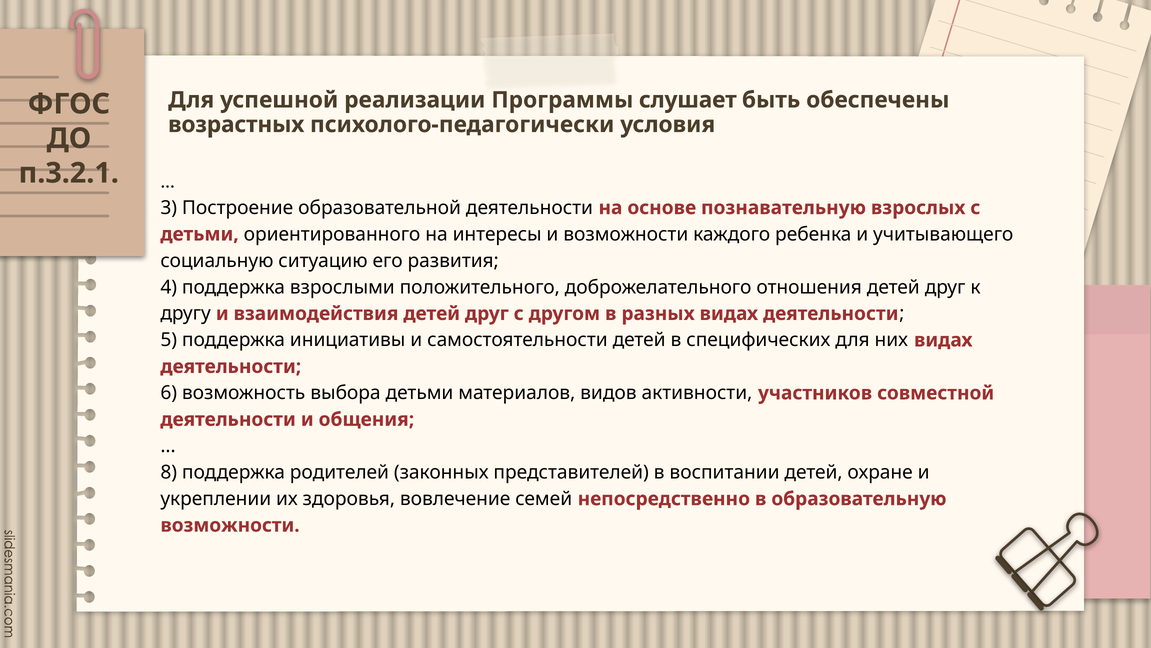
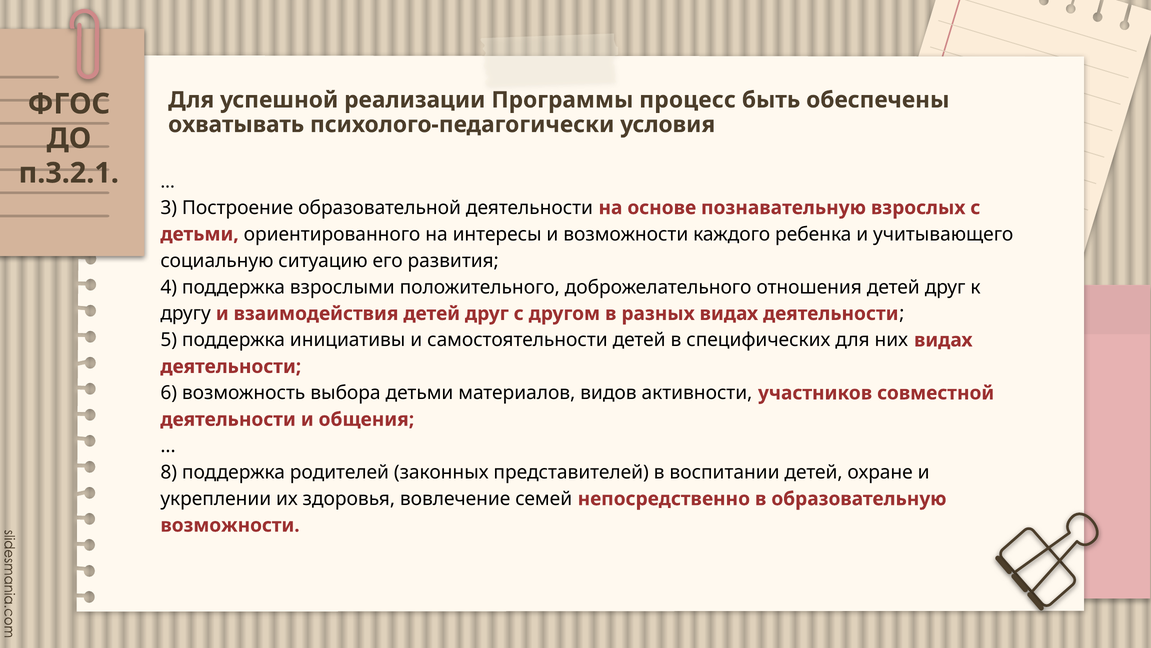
слушает: слушает -> процесс (688, 100)
возрастных: возрастных -> охватывать (236, 124)
